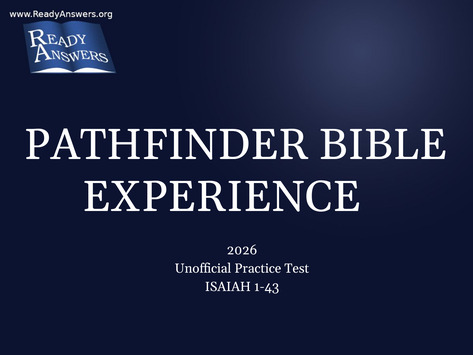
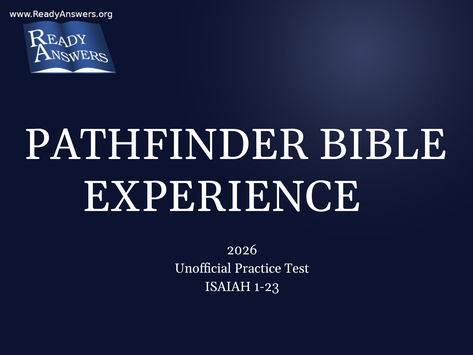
1-43: 1-43 -> 1-23 (267, 287)
